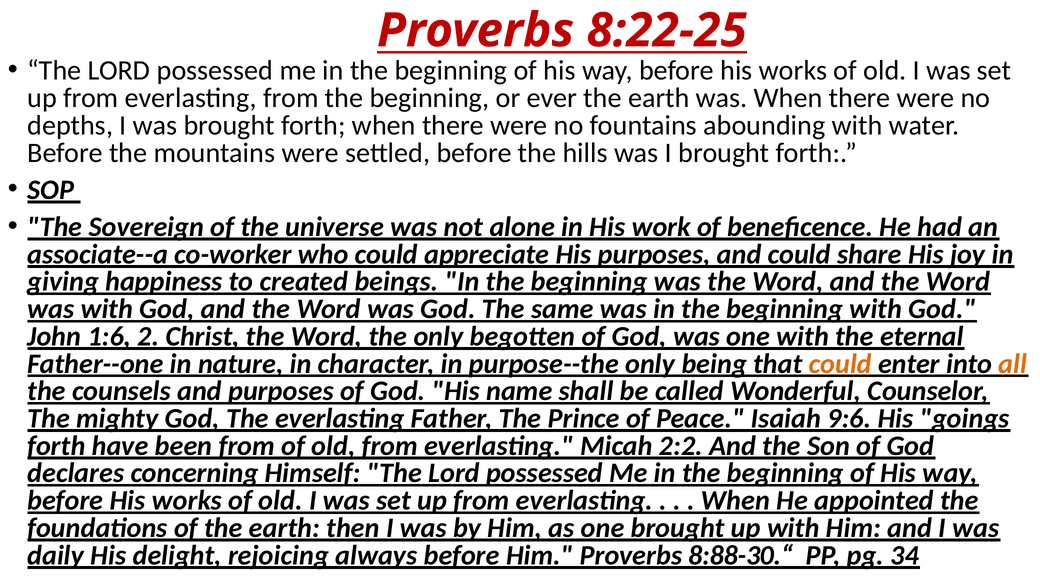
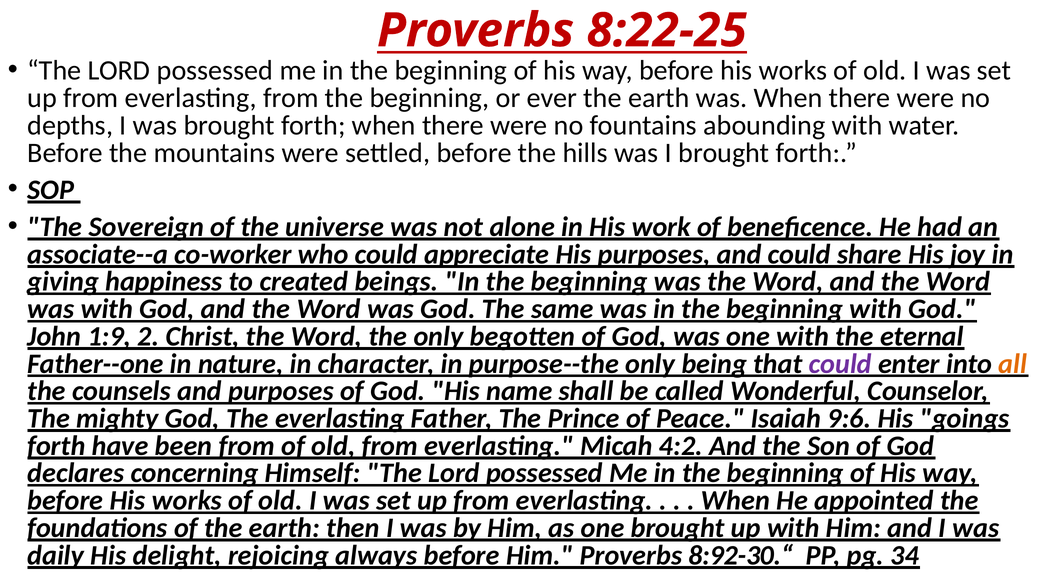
1:6: 1:6 -> 1:9 (109, 336)
could colour: orange -> purple (840, 364)
2:2: 2:2 -> 4:2 (681, 446)
8:88-30.“: 8:88-30.“ -> 8:92-30.“ (741, 555)
